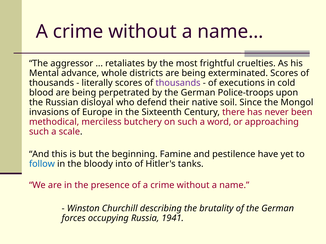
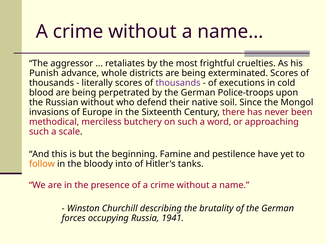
Mental: Mental -> Punish (44, 73)
Russian disloyal: disloyal -> without (97, 103)
follow colour: blue -> orange (42, 164)
